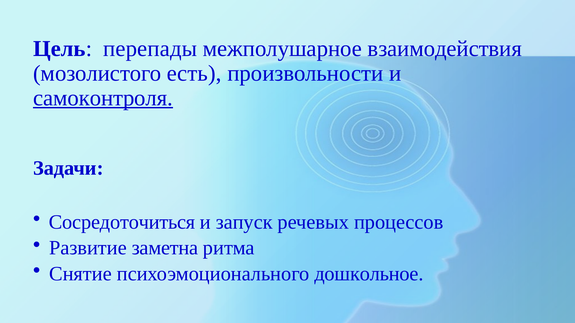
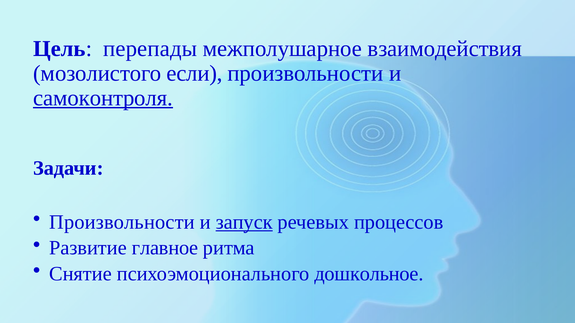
есть: есть -> если (194, 73)
Сосредоточиться: Сосредоточиться -> Произвольности (122, 222)
запуск underline: none -> present (244, 222)
заметна: заметна -> главное (165, 248)
